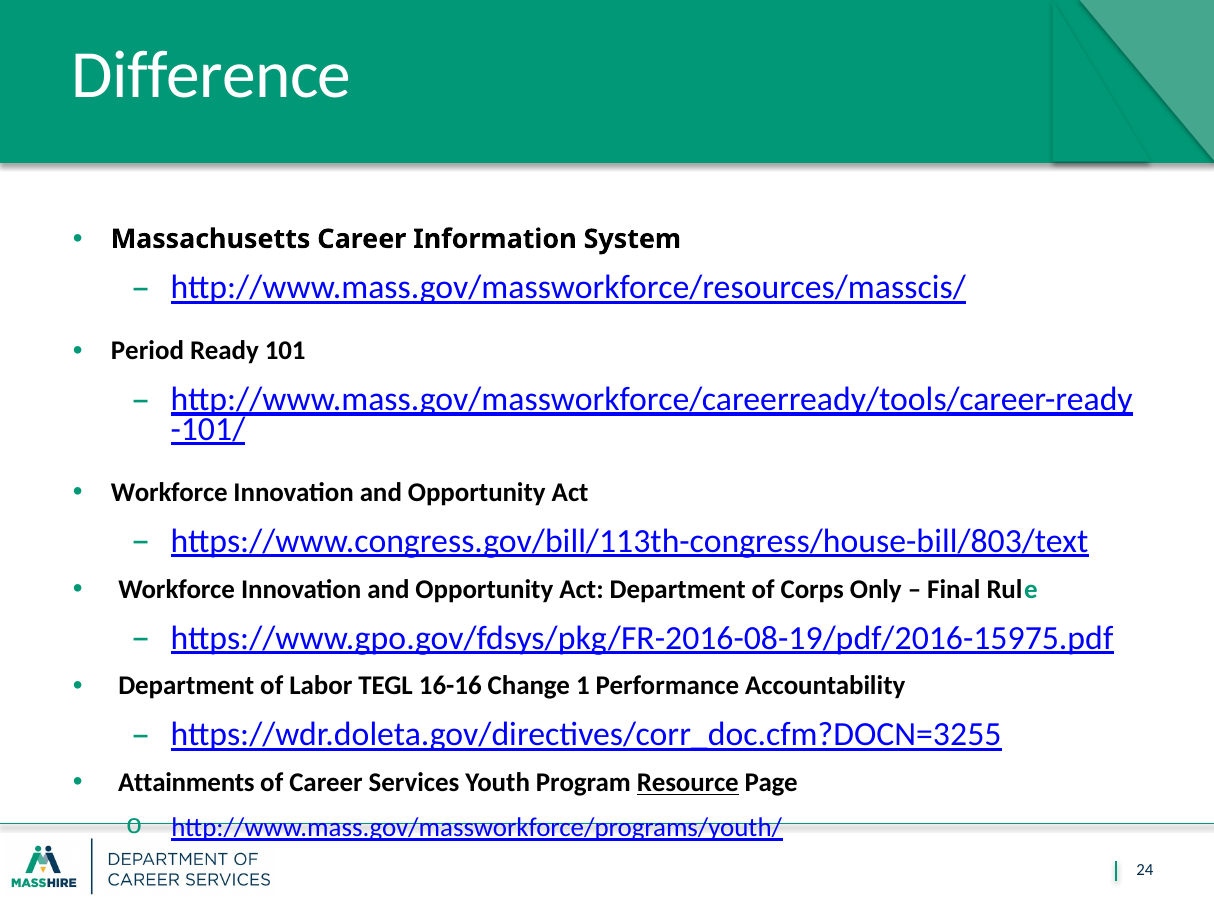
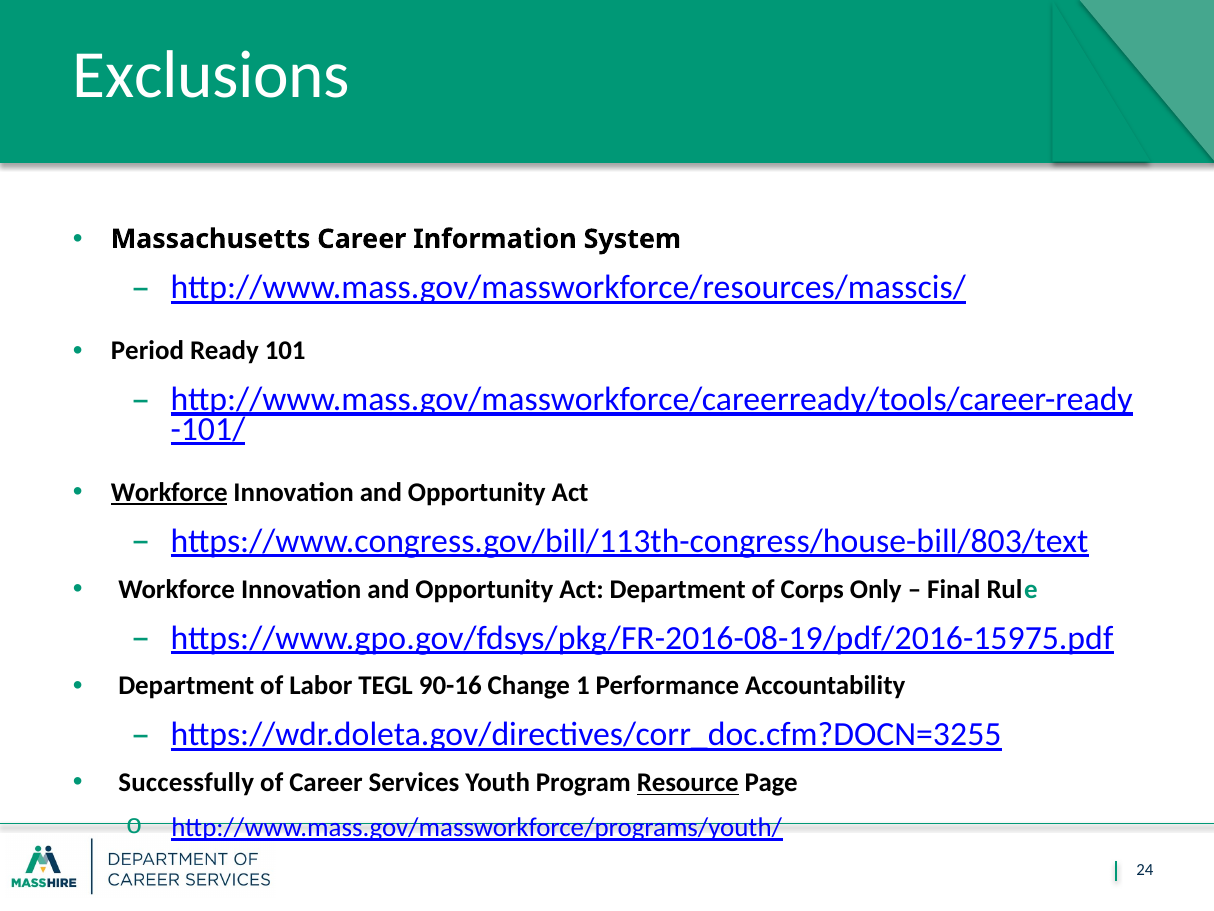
Difference: Difference -> Exclusions (211, 75)
Workforce underline: none -> present (169, 492)
16-16: 16-16 -> 90-16 (450, 686)
Attainments: Attainments -> Successfully (186, 782)
